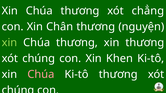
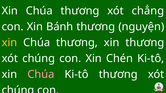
Chân: Chân -> Bánh (60, 27)
xin colour: light green -> yellow (9, 43)
Khen: Khen -> Chén (120, 59)
